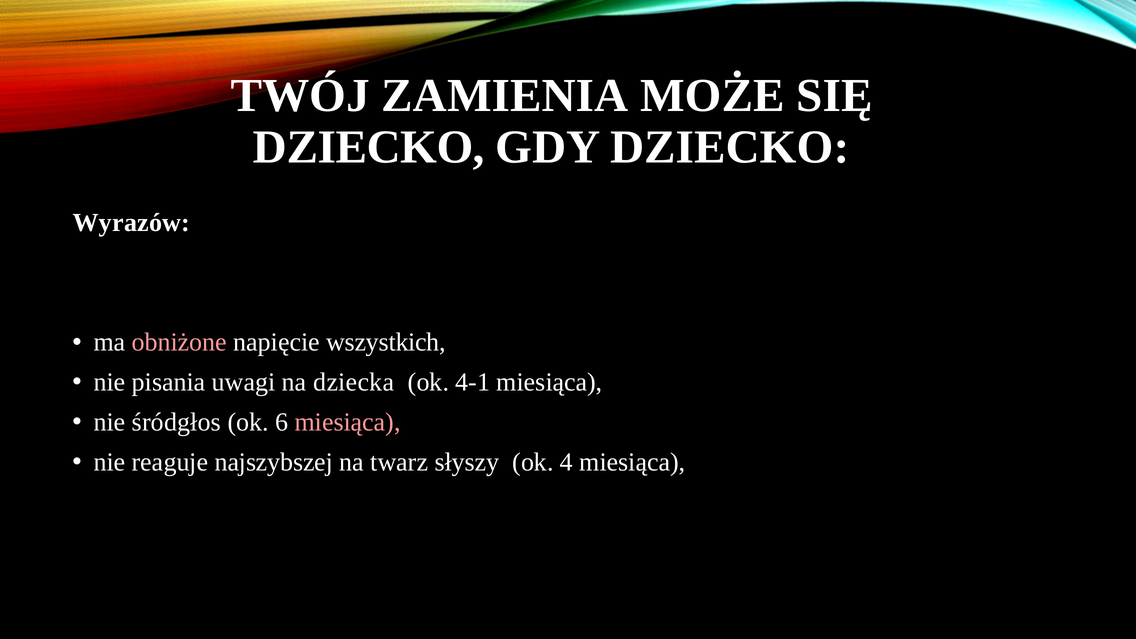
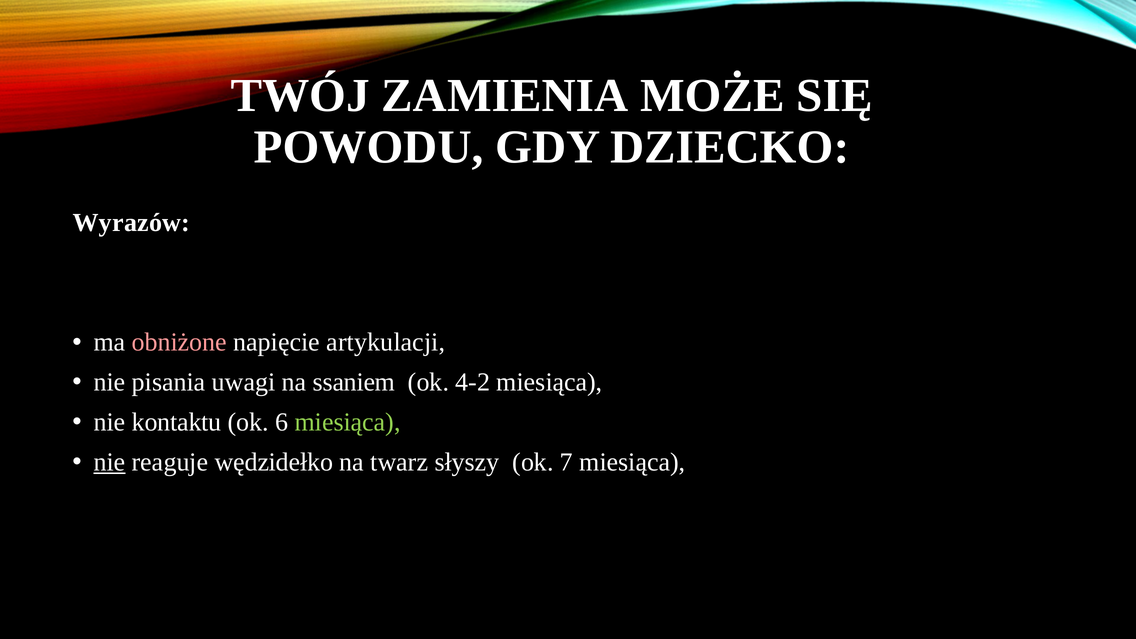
DZIECKO: DZIECKO -> POWODU (369, 147)
wszystkich: wszystkich -> artykulacji (386, 342)
dziecka: dziecka -> ssaniem (354, 382)
4-1: 4-1 -> 4-2 (473, 382)
śródgłos: śródgłos -> kontaktu (177, 422)
miesiąca colour: pink -> light green (348, 422)
nie underline: none -> present (110, 462)
najszybszej: najszybszej -> wędzidełko (274, 462)
4: 4 -> 7 (566, 462)
